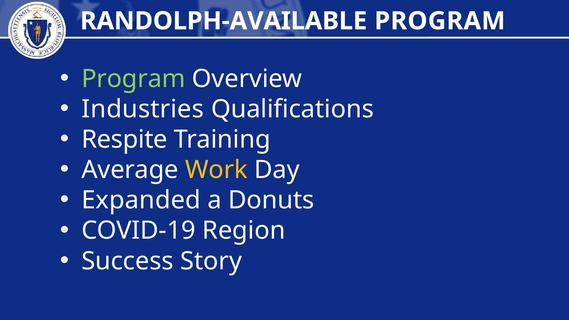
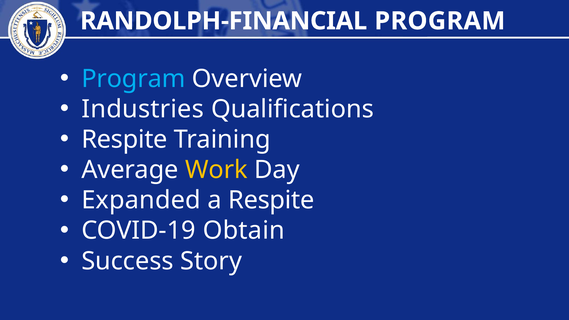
RANDOLPH-AVAILABLE: RANDOLPH-AVAILABLE -> RANDOLPH-FINANCIAL (224, 21)
Program colour: light green -> light blue (133, 79)
a Donuts: Donuts -> Respite (271, 200)
Region: Region -> Obtain (244, 231)
